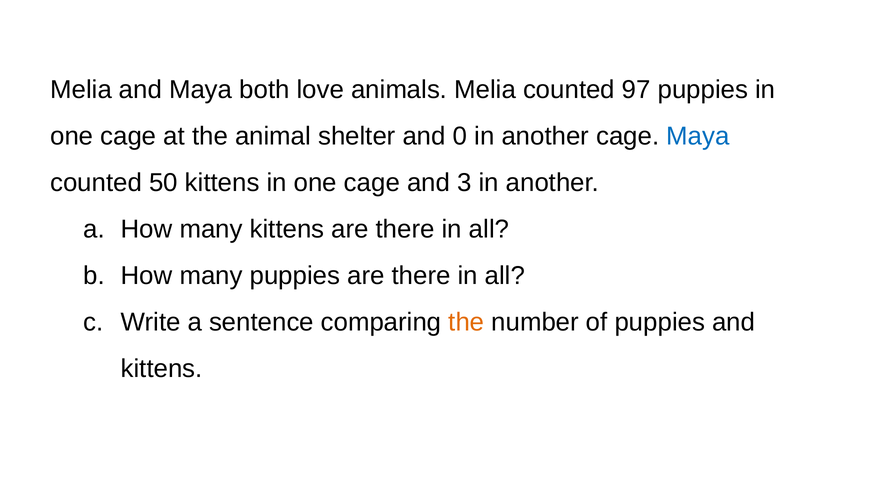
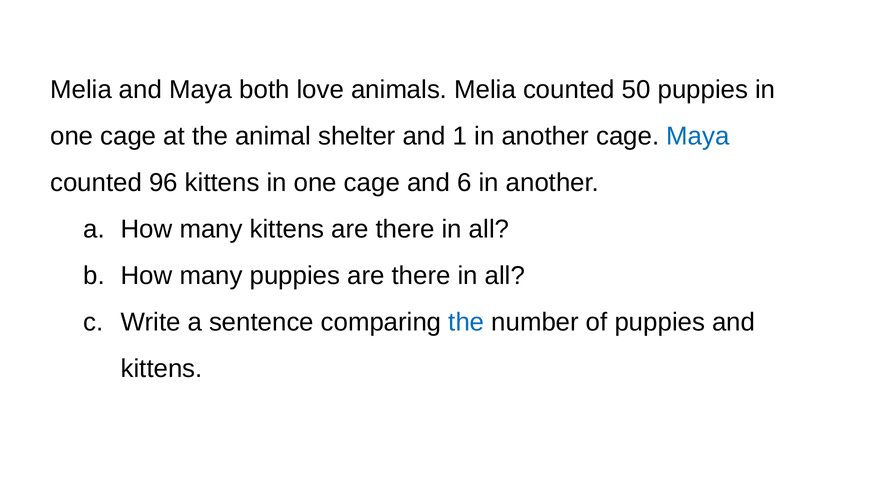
97: 97 -> 50 (636, 90)
0: 0 -> 1 (460, 137)
50: 50 -> 96 (163, 183)
3: 3 -> 6 (464, 183)
the colour: orange -> blue (466, 323)
